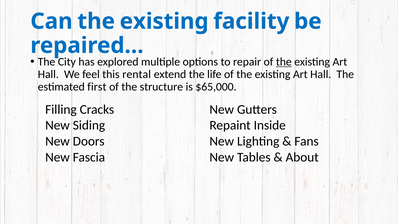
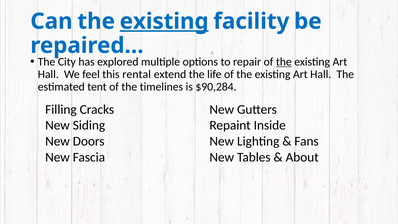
existing underline: none -> present (164, 21)
first: first -> tent (97, 87)
structure: structure -> timelines (161, 87)
$65,000: $65,000 -> $90,284 (216, 87)
